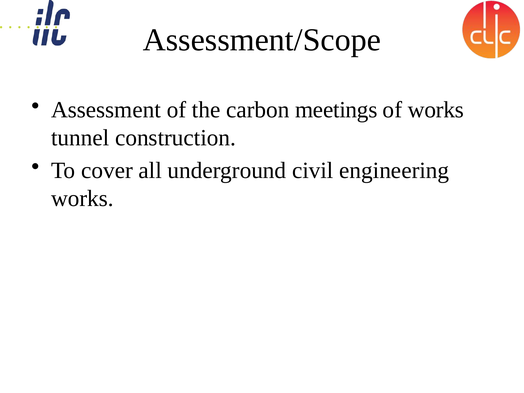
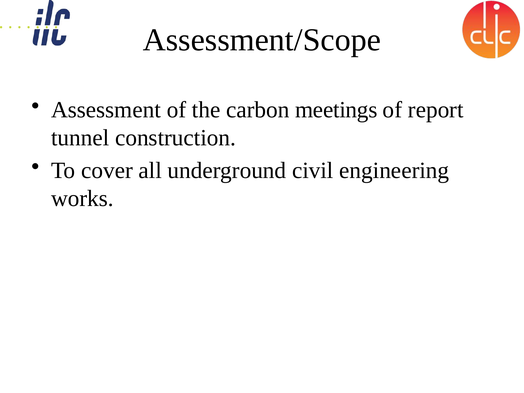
of works: works -> report (436, 110)
